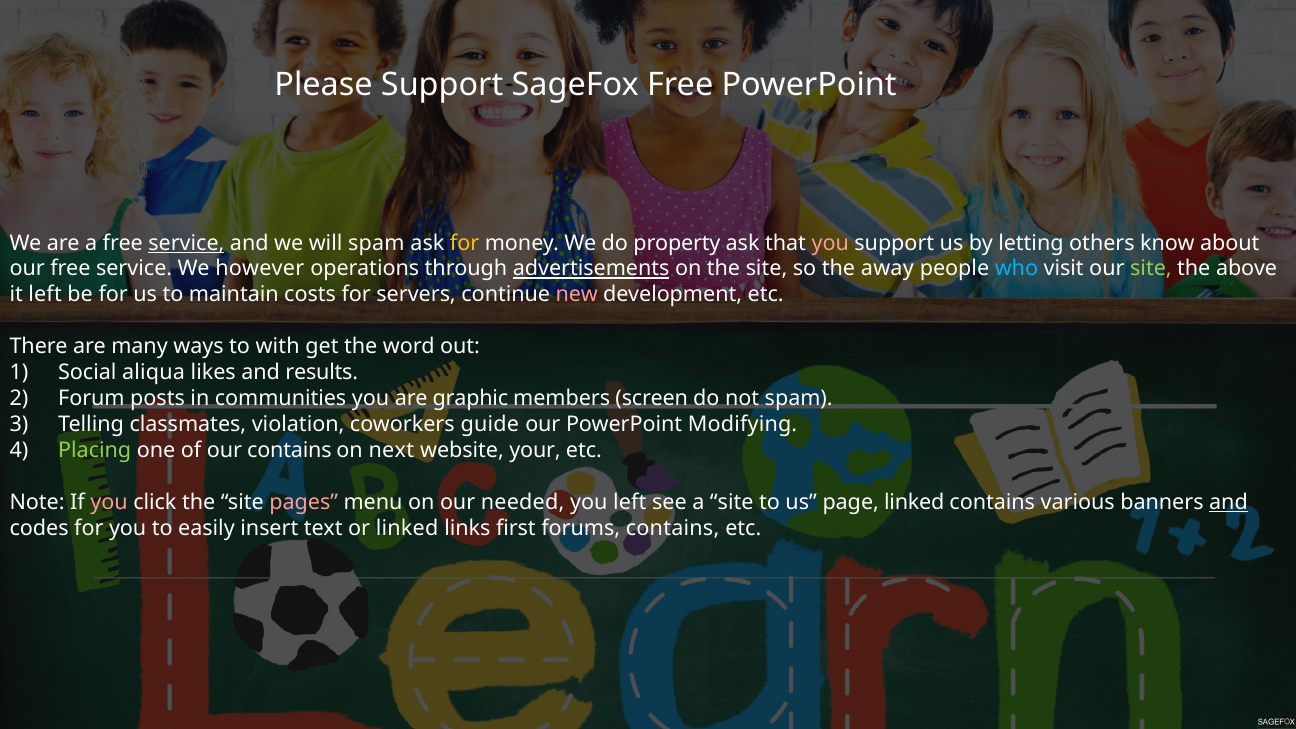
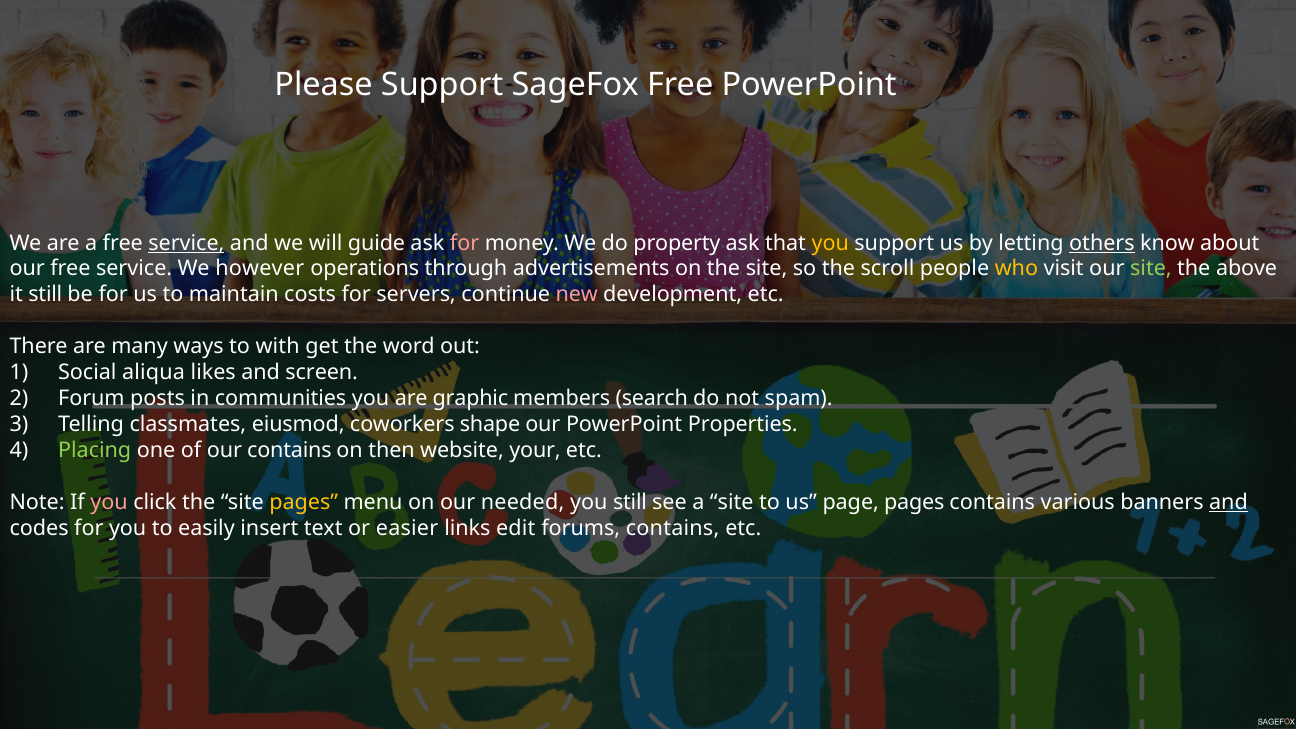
will spam: spam -> guide (377, 243)
for colour: yellow -> pink (465, 243)
you colour: pink -> yellow (830, 243)
others underline: none -> present (1102, 243)
advertisements underline: present -> none (591, 269)
away: away -> scroll (887, 269)
who colour: light blue -> yellow (1016, 269)
it left: left -> still (45, 295)
results: results -> screen (322, 372)
screen: screen -> search (652, 398)
violation: violation -> eiusmod (298, 424)
guide: guide -> shape (490, 424)
Modifying: Modifying -> Properties (743, 424)
next: next -> then (392, 450)
pages colour: pink -> yellow (304, 502)
you left: left -> still (630, 502)
page linked: linked -> pages (914, 502)
or linked: linked -> easier (407, 528)
first: first -> edit (516, 528)
